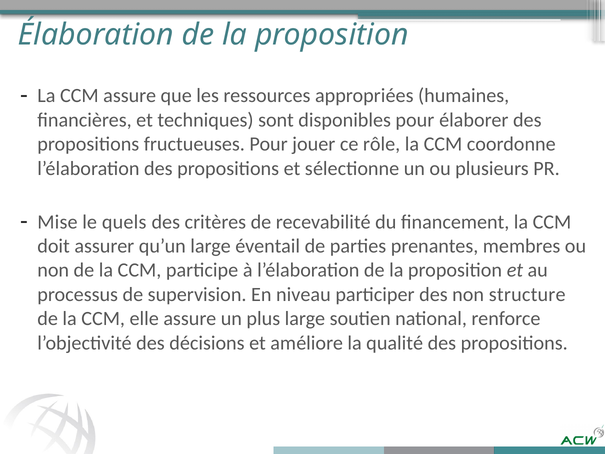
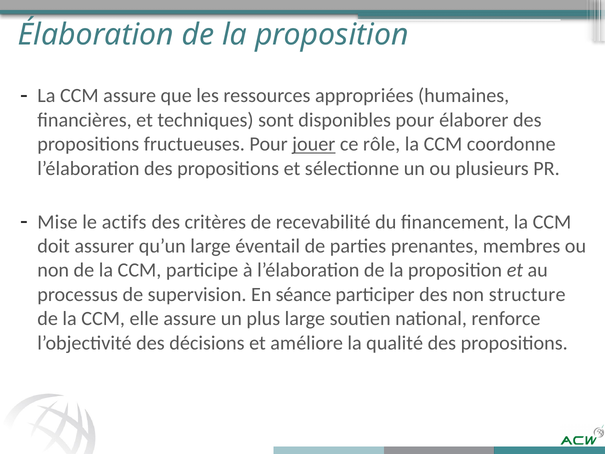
jouer underline: none -> present (314, 144)
quels: quels -> actifs (124, 222)
niveau: niveau -> séance (304, 294)
